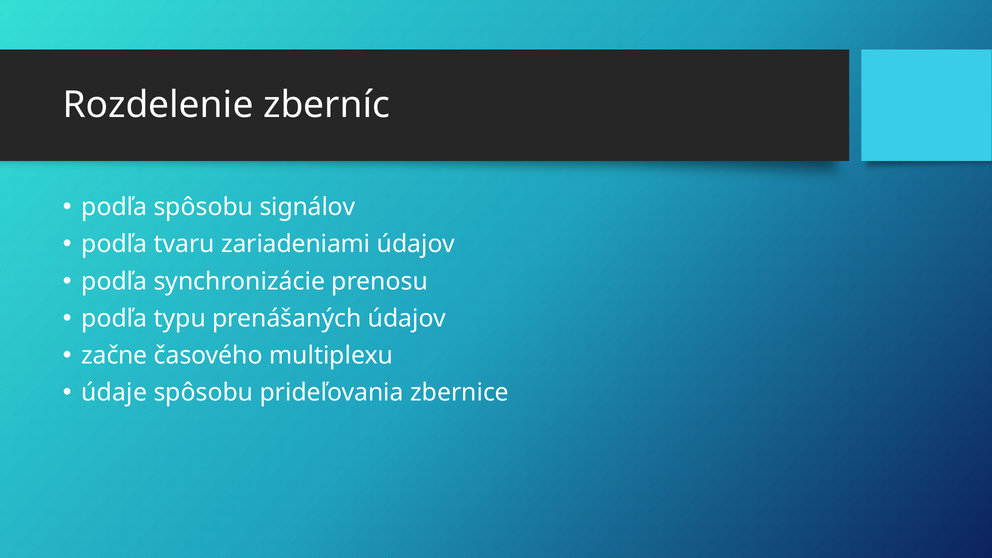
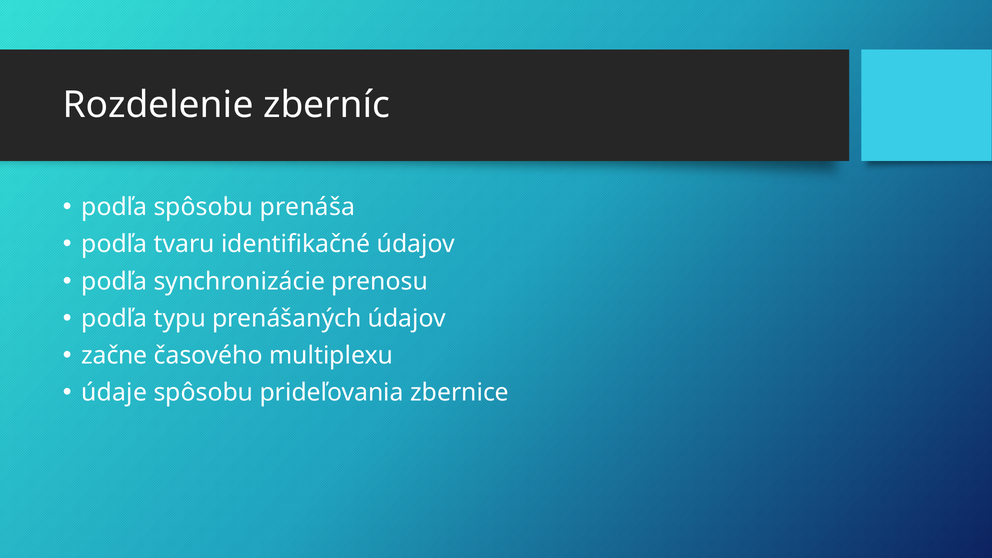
signálov: signálov -> prenáša (307, 207)
zariadeniami: zariadeniami -> identifikačné (296, 244)
